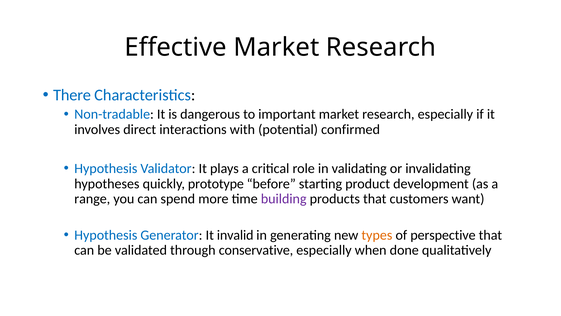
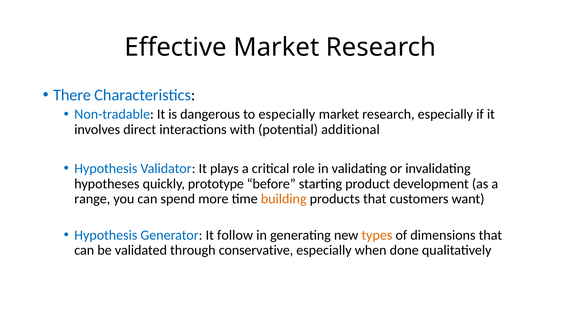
to important: important -> especially (287, 114)
confirmed: confirmed -> additional (350, 129)
building colour: purple -> orange (284, 199)
invalid: invalid -> follow (235, 235)
perspective: perspective -> dimensions (443, 235)
